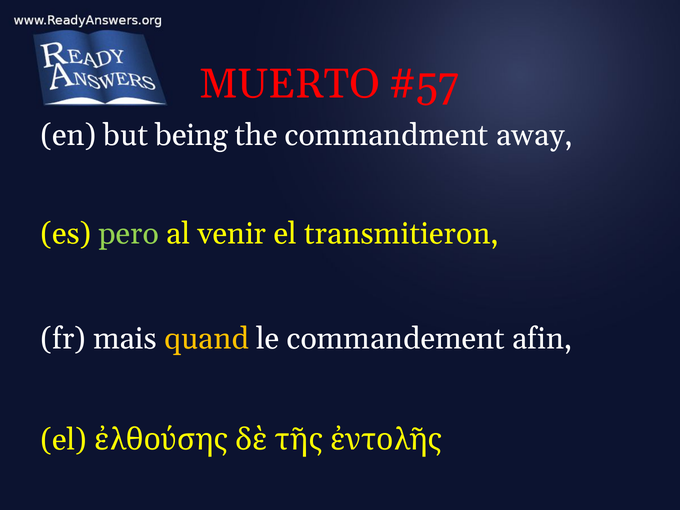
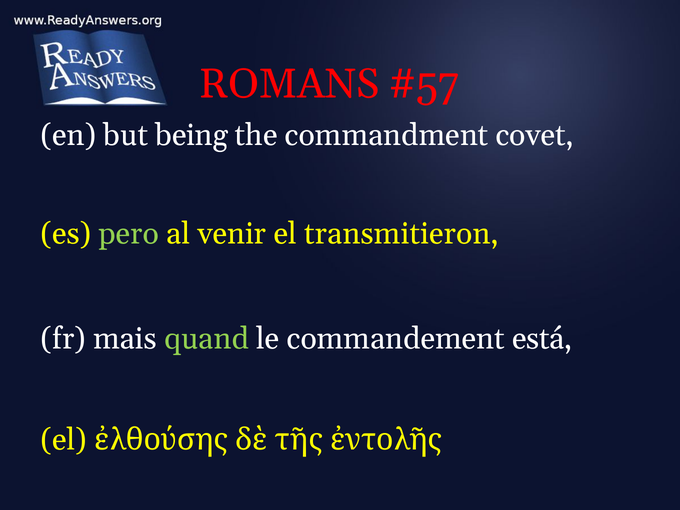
MUERTO: MUERTO -> ROMANS (290, 84)
away: away -> covet (535, 135)
quand colour: yellow -> light green (207, 339)
afin: afin -> está (542, 339)
